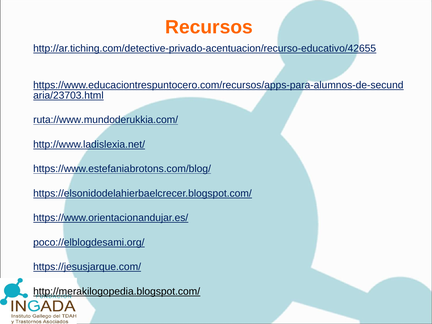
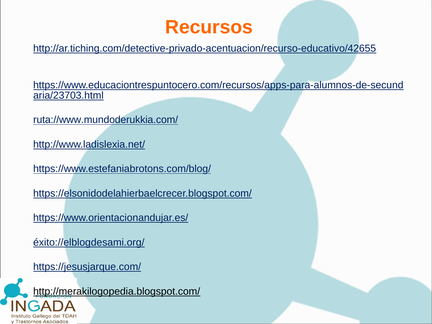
poco://elblogdesami.org/: poco://elblogdesami.org/ -> éxito://elblogdesami.org/ (89, 242)
